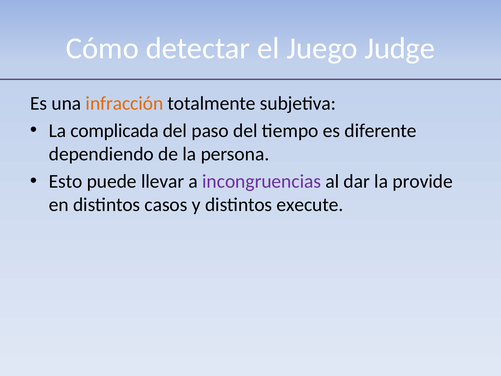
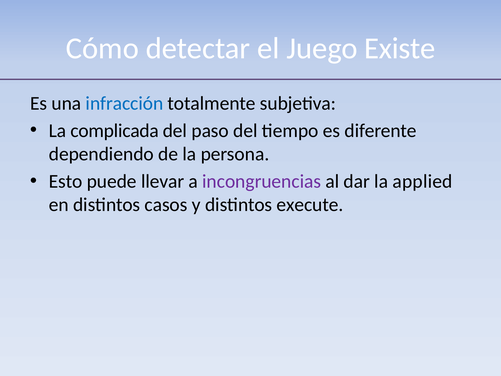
Judge: Judge -> Existe (400, 48)
infracción colour: orange -> blue (124, 103)
provide: provide -> applied (423, 181)
